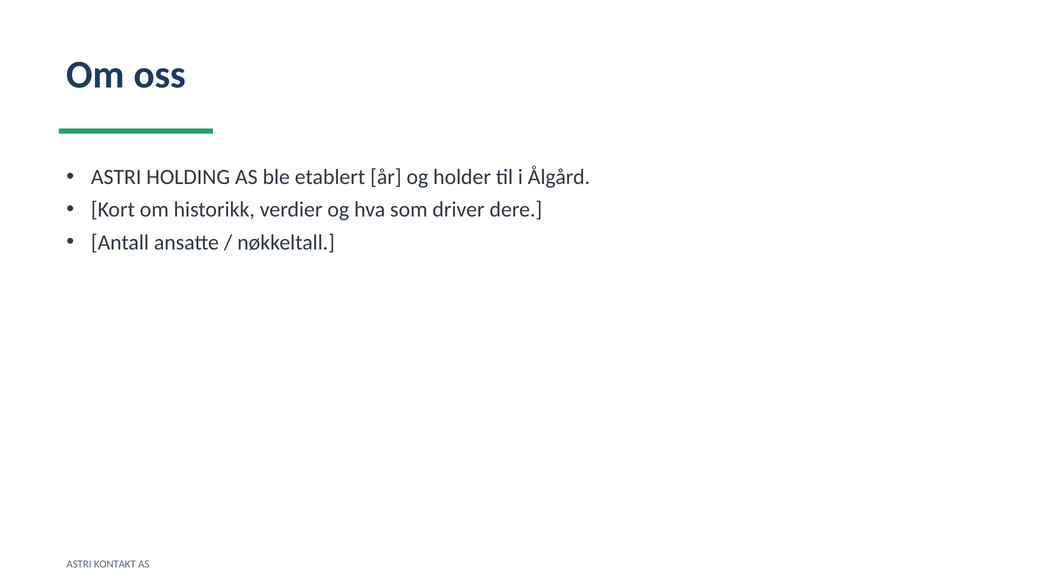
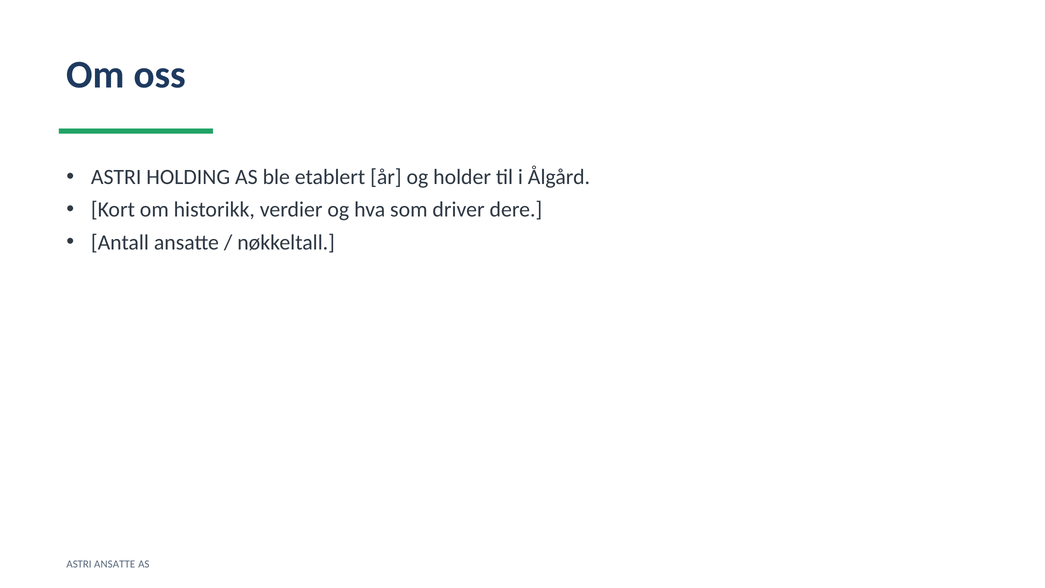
ASTRI KONTAKT: KONTAKT -> ANSATTE (115, 564)
